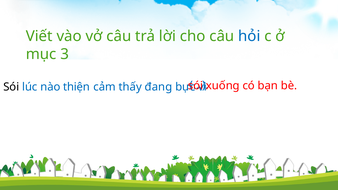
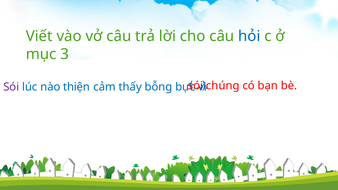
xuống: xuống -> chúng (223, 86)
Sói colour: black -> purple (11, 87)
đang: đang -> bỗng (159, 87)
